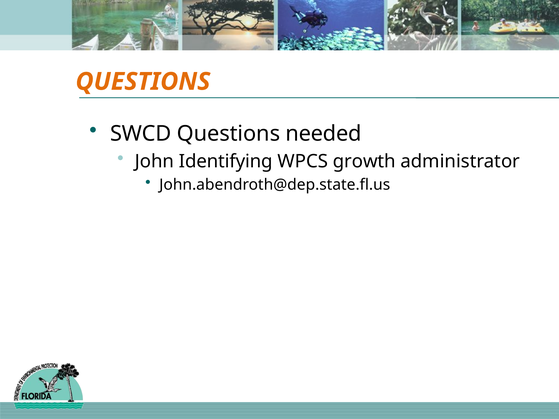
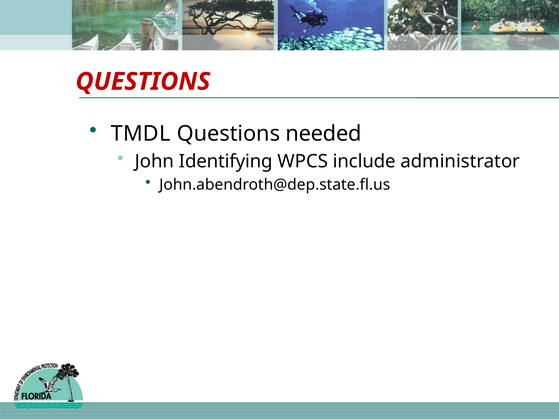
QUESTIONS colour: orange -> red (143, 82)
SWCD: SWCD -> TMDL (141, 134)
growth: growth -> include (364, 162)
